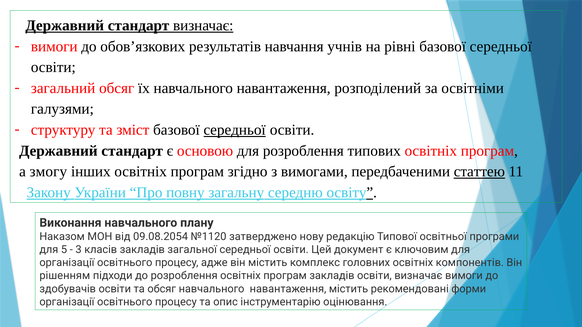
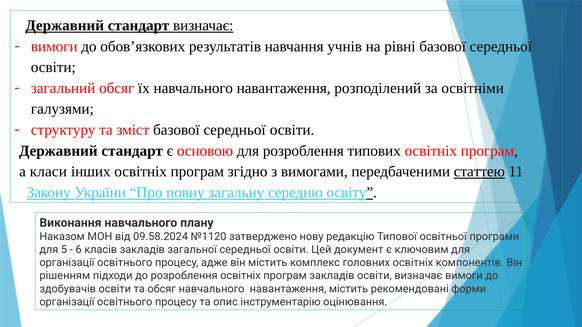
середньої underline: present -> none (235, 130)
змогу: змогу -> класи (48, 172)
09.08.2054: 09.08.2054 -> 09.58.2024 (161, 237)
3: 3 -> 6 (79, 250)
